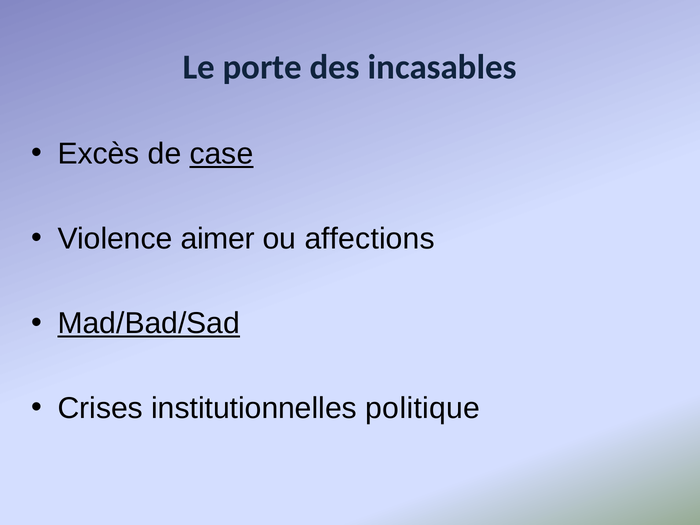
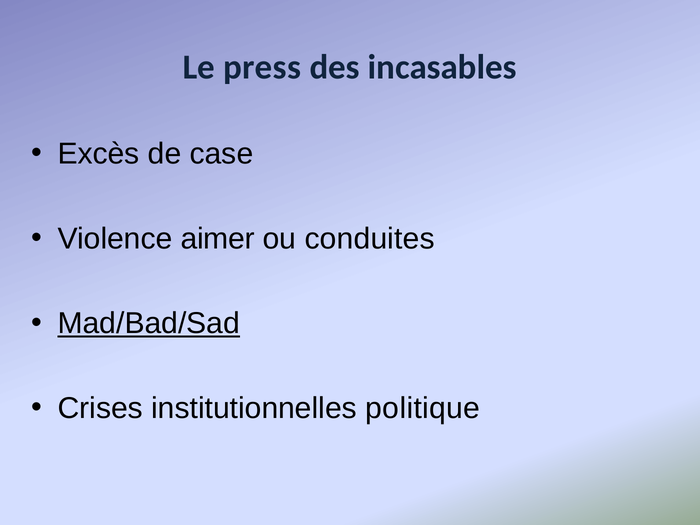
porte: porte -> press (262, 67)
case underline: present -> none (221, 154)
affections: affections -> conduites (370, 239)
